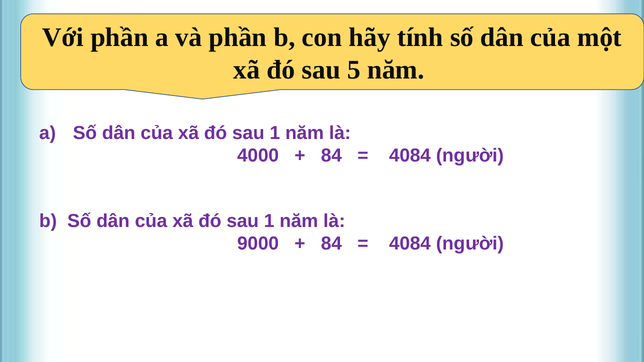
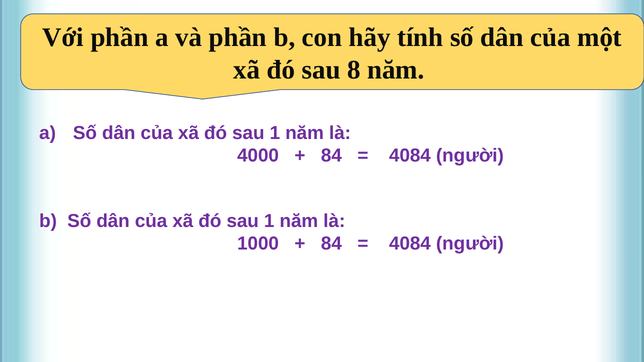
5: 5 -> 8 (354, 70)
9000: 9000 -> 1000 (258, 244)
